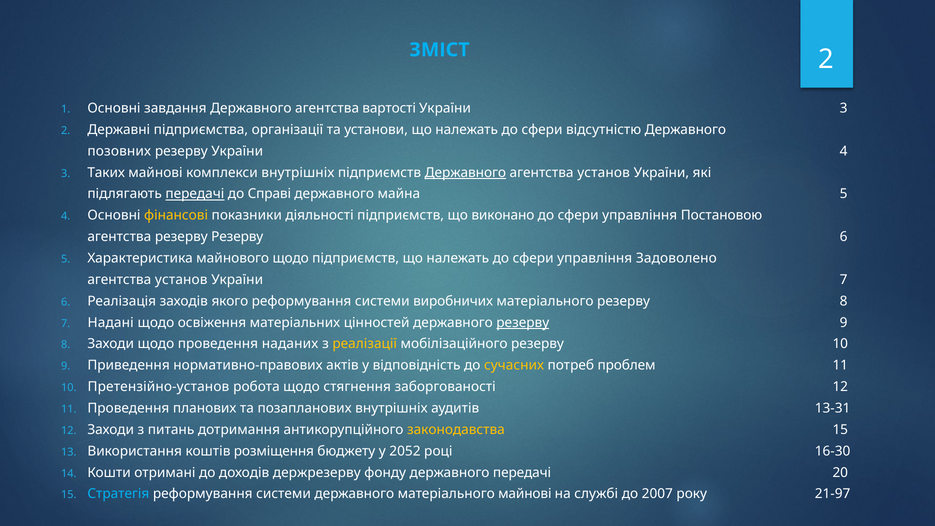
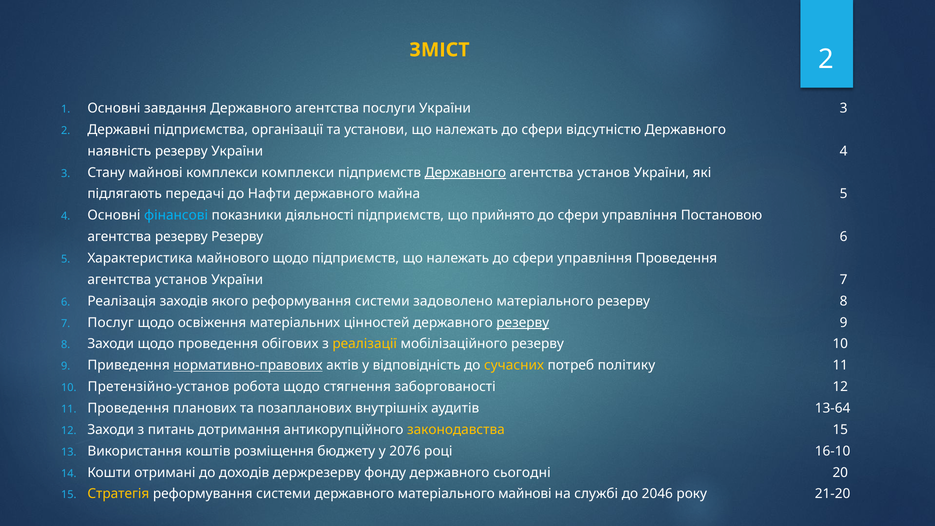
ЗМІСТ colour: light blue -> yellow (439, 50)
вартості: вартості -> послуги (389, 108)
позовних: позовних -> наявність (119, 151)
Таких: Таких -> Стану (106, 173)
комплекси внутрішніх: внутрішніх -> комплекси (298, 173)
передачі underline: present -> none (195, 194)
Справі: Справі -> Нафти (269, 194)
фінансові colour: yellow -> light blue (176, 215)
виконано: виконано -> прийнято (503, 215)
управління Задоволено: Задоволено -> Проведення (676, 258)
виробничих: виробничих -> задоволено (453, 301)
Надані: Надані -> Послуг (111, 323)
наданих: наданих -> обігових (290, 344)
нормативно-правових underline: none -> present (248, 365)
проблем: проблем -> політику (626, 365)
13-31: 13-31 -> 13-64 (833, 408)
16-30: 16-30 -> 16-10 (833, 451)
2052: 2052 -> 2076 (405, 451)
державного передачі: передачі -> сьогодні (522, 472)
21-97: 21-97 -> 21-20 (833, 494)
Стратегія colour: light blue -> yellow (118, 494)
2007: 2007 -> 2046 (657, 494)
